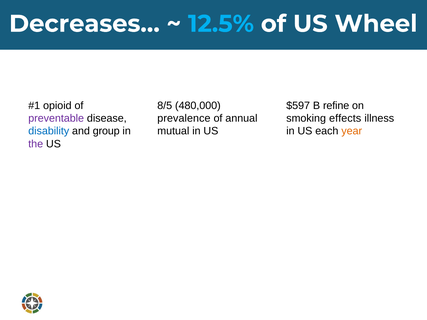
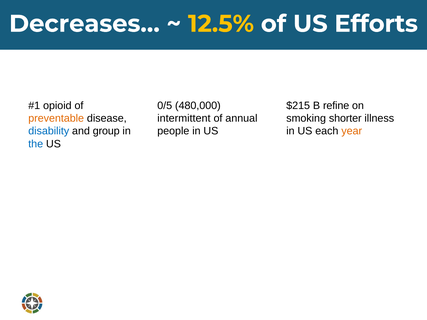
12.5% colour: light blue -> yellow (221, 24)
Wheel: Wheel -> Efforts (376, 24)
8/5: 8/5 -> 0/5 (165, 106)
$597: $597 -> $215 (298, 106)
preventable colour: purple -> orange (56, 118)
prevalence: prevalence -> intermittent (184, 118)
effects: effects -> shorter (345, 118)
mutual: mutual -> people (173, 131)
the colour: purple -> blue (36, 144)
